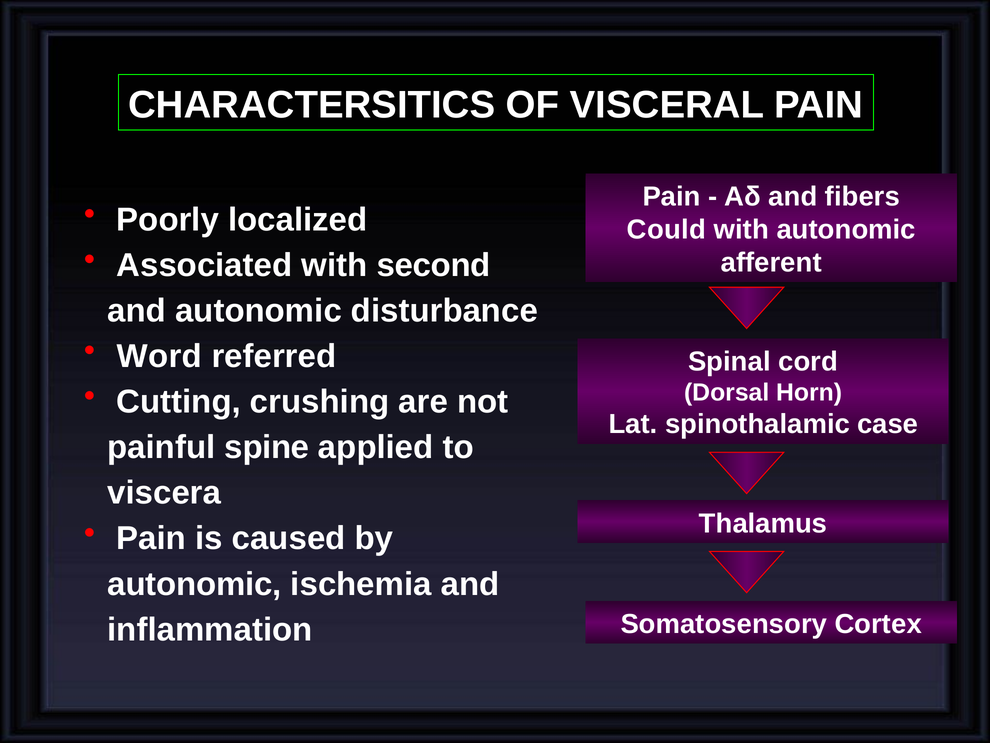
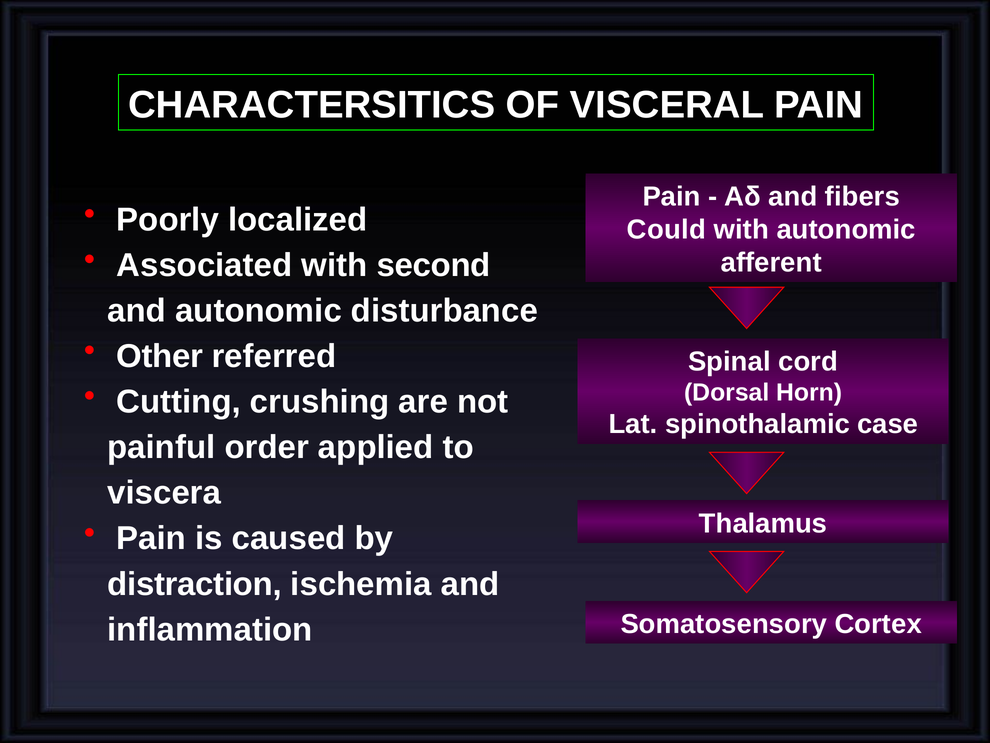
Word: Word -> Other (160, 356)
spine: spine -> order (267, 447)
autonomic: autonomic -> distraction (195, 584)
